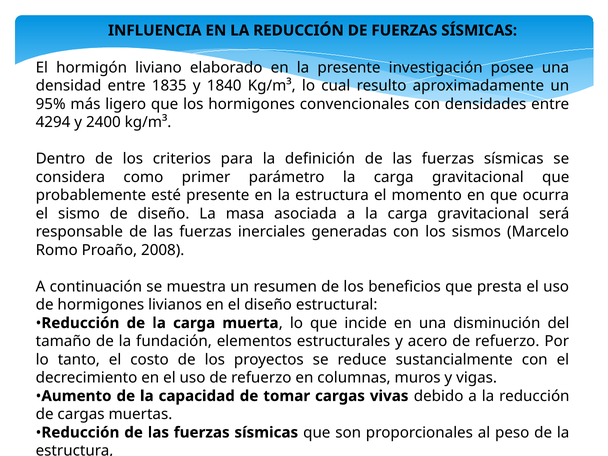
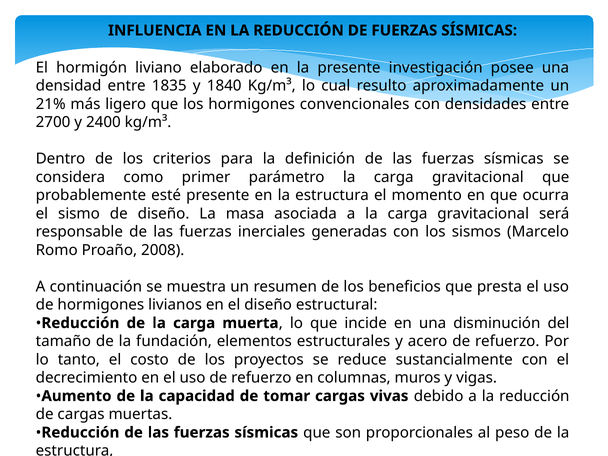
95%: 95% -> 21% (51, 104)
4294: 4294 -> 2700 (53, 122)
